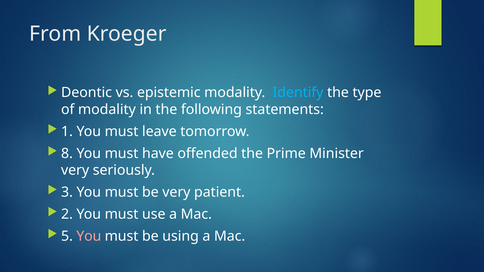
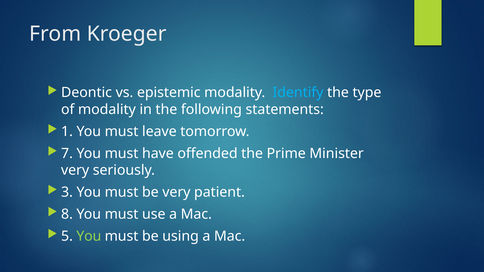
8: 8 -> 7 (67, 154)
2: 2 -> 8 (67, 214)
You colour: pink -> light green (89, 236)
